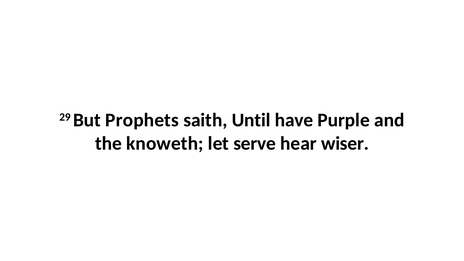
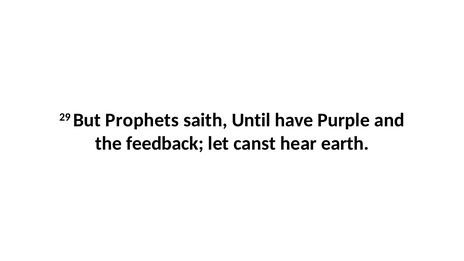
knoweth: knoweth -> feedback (165, 143)
serve: serve -> canst (255, 143)
wiser: wiser -> earth (345, 143)
